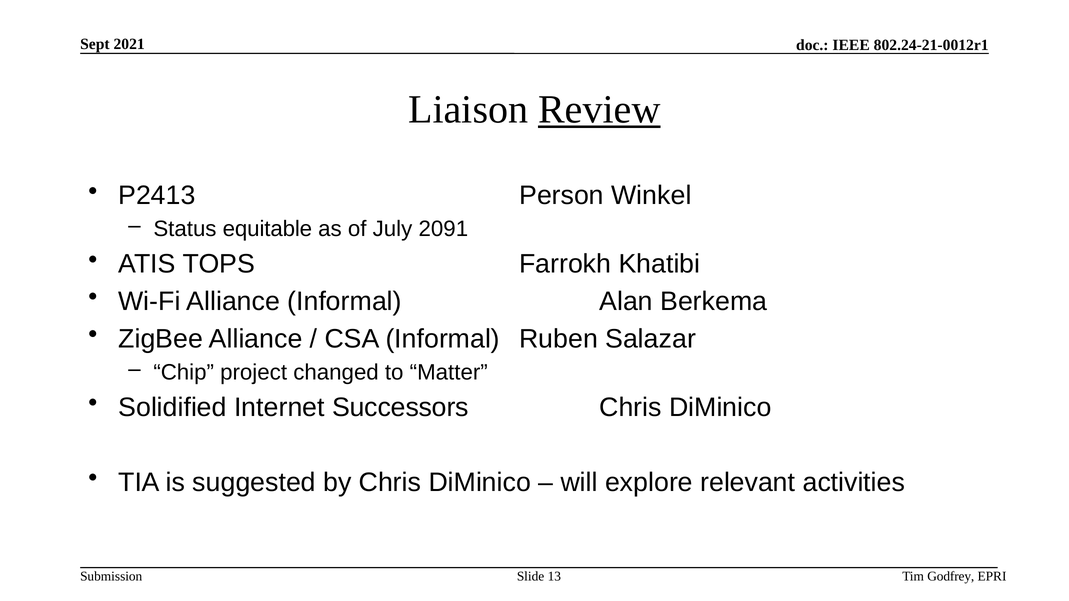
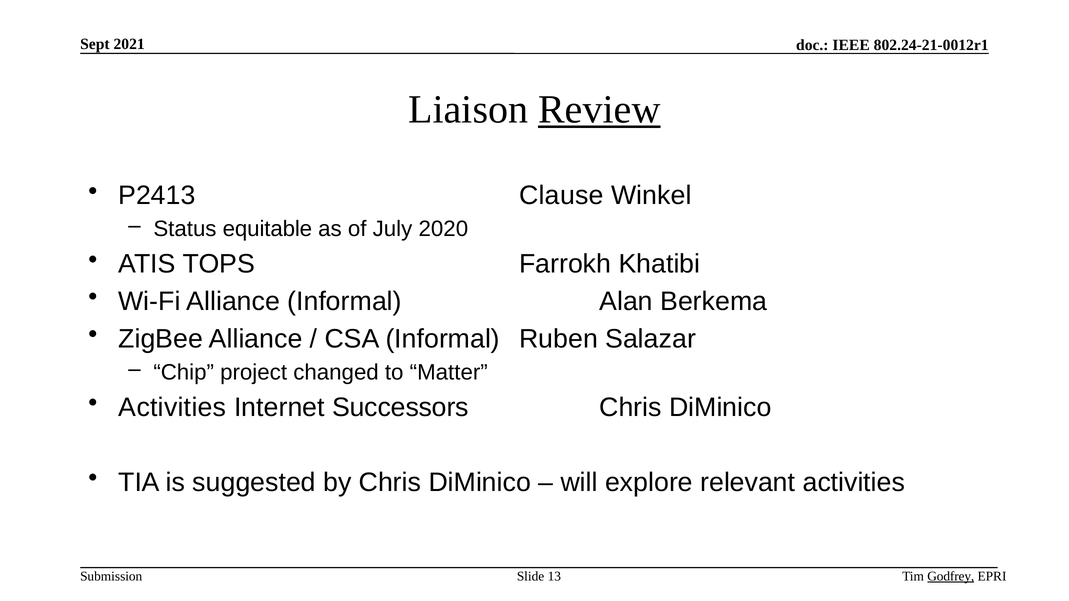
Person: Person -> Clause (561, 196)
2091: 2091 -> 2020 (443, 229)
Solidified: Solidified -> Activities (172, 408)
Godfrey underline: none -> present (951, 577)
